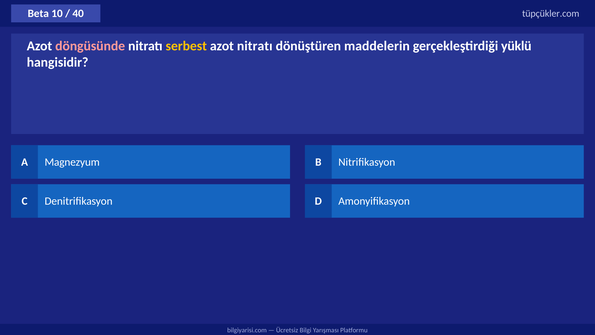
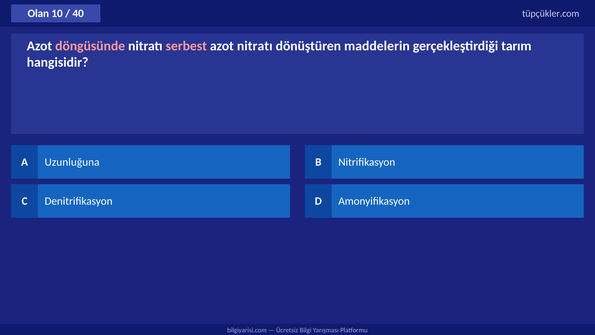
Beta: Beta -> Olan (38, 14)
serbest colour: yellow -> pink (186, 46)
yüklü: yüklü -> tarım (516, 46)
Magnezyum: Magnezyum -> Uzunluğuna (72, 162)
